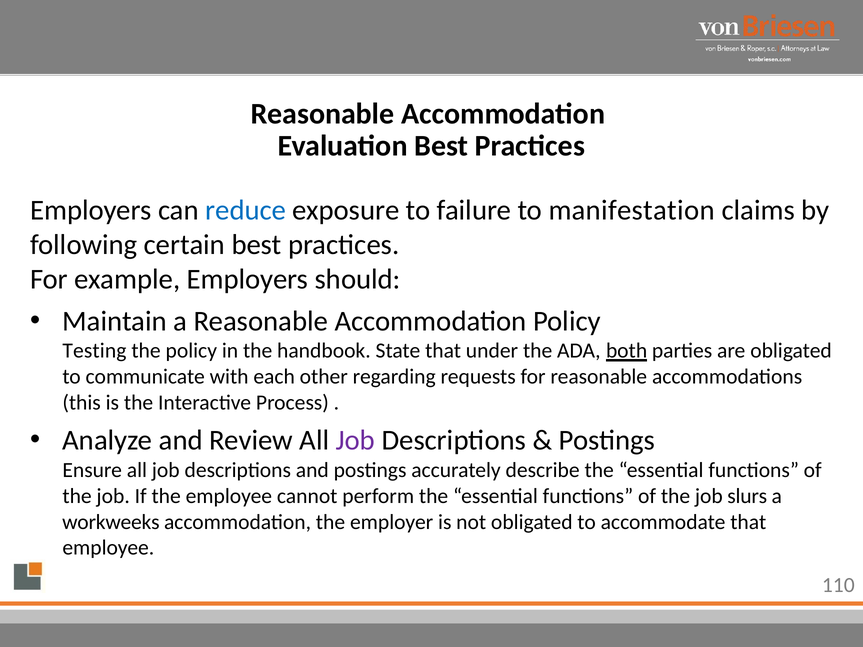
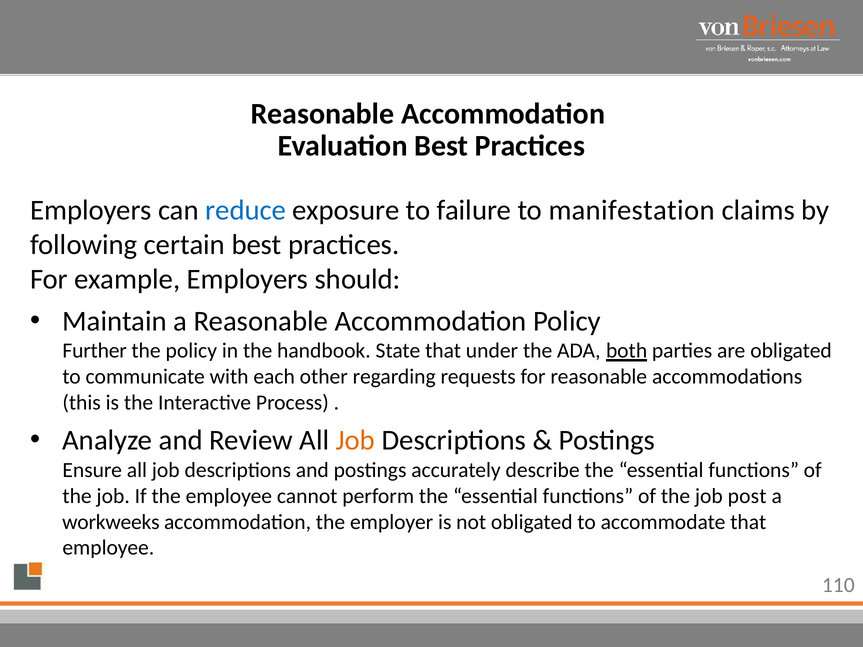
Testing: Testing -> Further (95, 351)
Job colour: purple -> orange (355, 441)
slurs: slurs -> post (747, 496)
